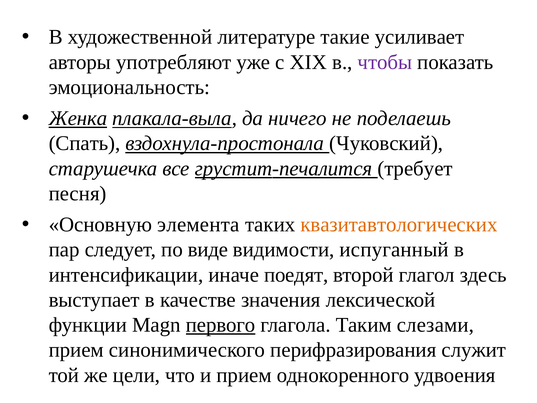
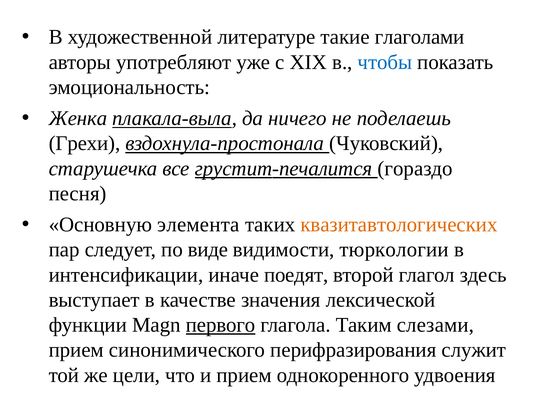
усиливает: усиливает -> глаголами (420, 37)
чтобы colour: purple -> blue (385, 62)
Женка underline: present -> none (78, 118)
Спать: Спать -> Грехи (85, 143)
требует: требует -> гораздо (415, 168)
испуганный: испуганный -> тюркологии (394, 250)
